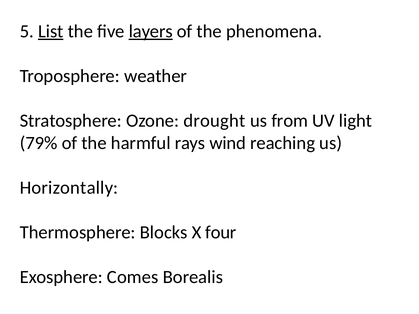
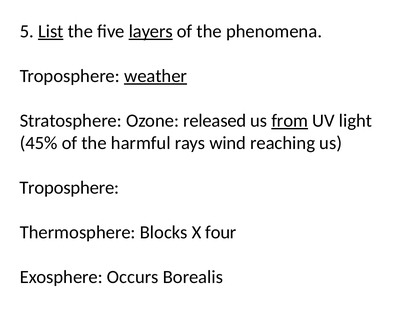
weather underline: none -> present (156, 76)
drought: drought -> released (215, 121)
from underline: none -> present (290, 121)
79%: 79% -> 45% (39, 143)
Horizontally: Horizontally -> Troposphere (69, 188)
Comes: Comes -> Occurs (133, 277)
